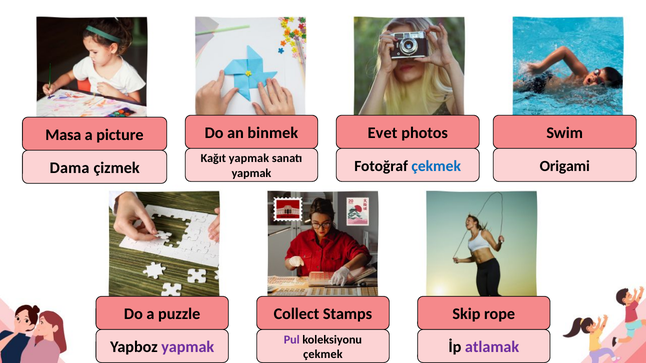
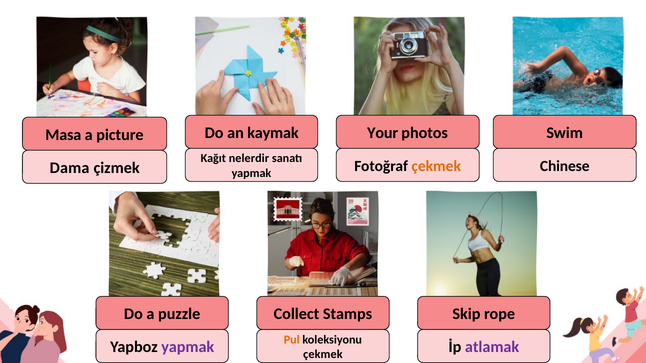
binmek: binmek -> kaymak (273, 133)
Evet: Evet -> Your (383, 133)
Kağıt yapmak: yapmak -> nelerdir (249, 159)
çekmek colour: blue -> orange (436, 166)
Origami: Origami -> Chinese (565, 166)
Pul colour: purple -> orange (292, 340)
